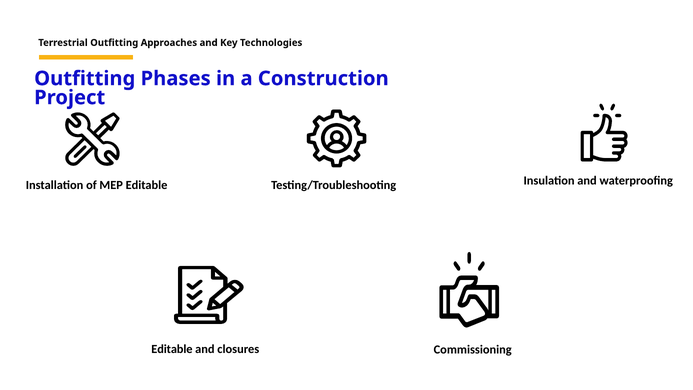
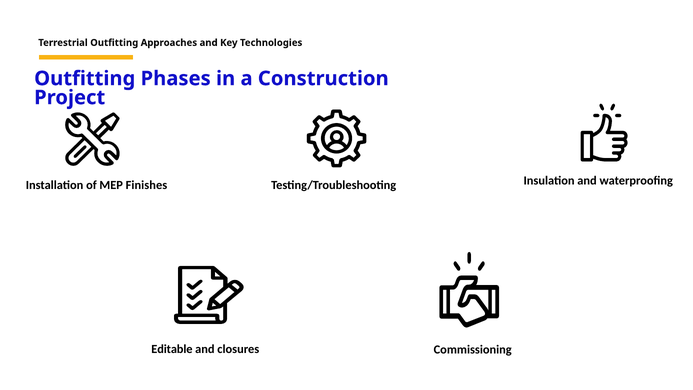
MEP Editable: Editable -> Finishes (146, 185)
